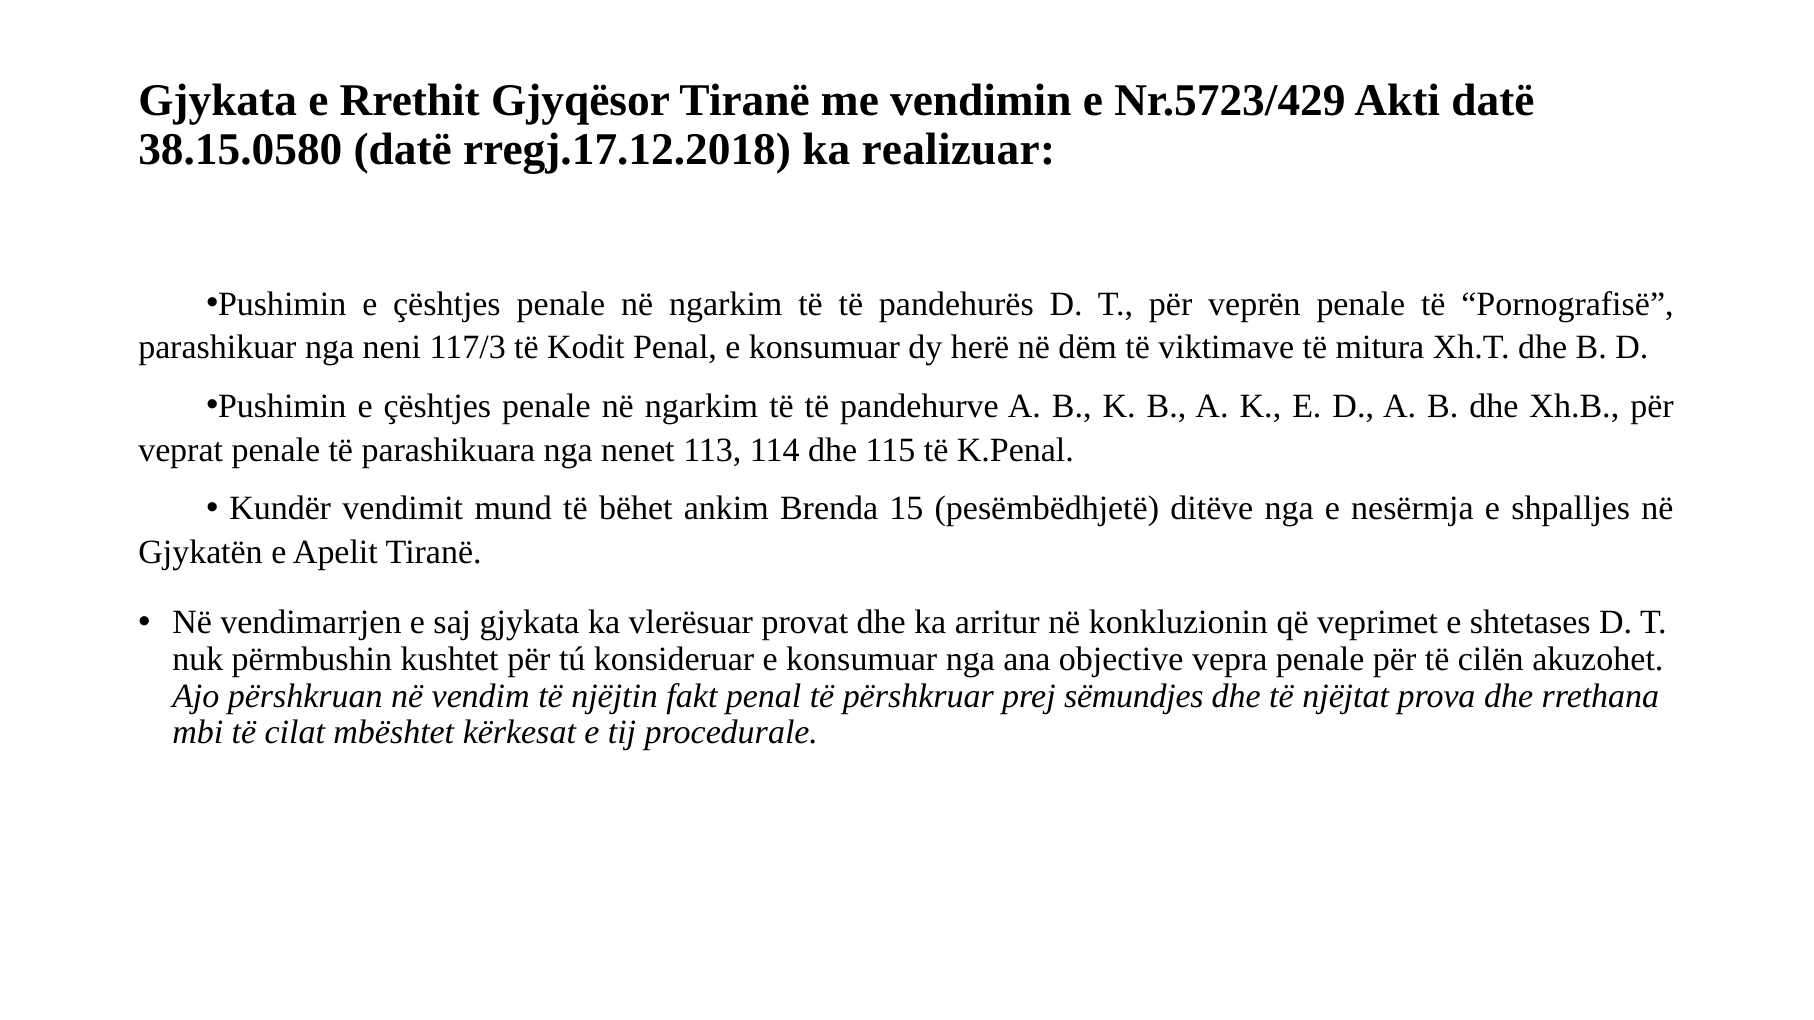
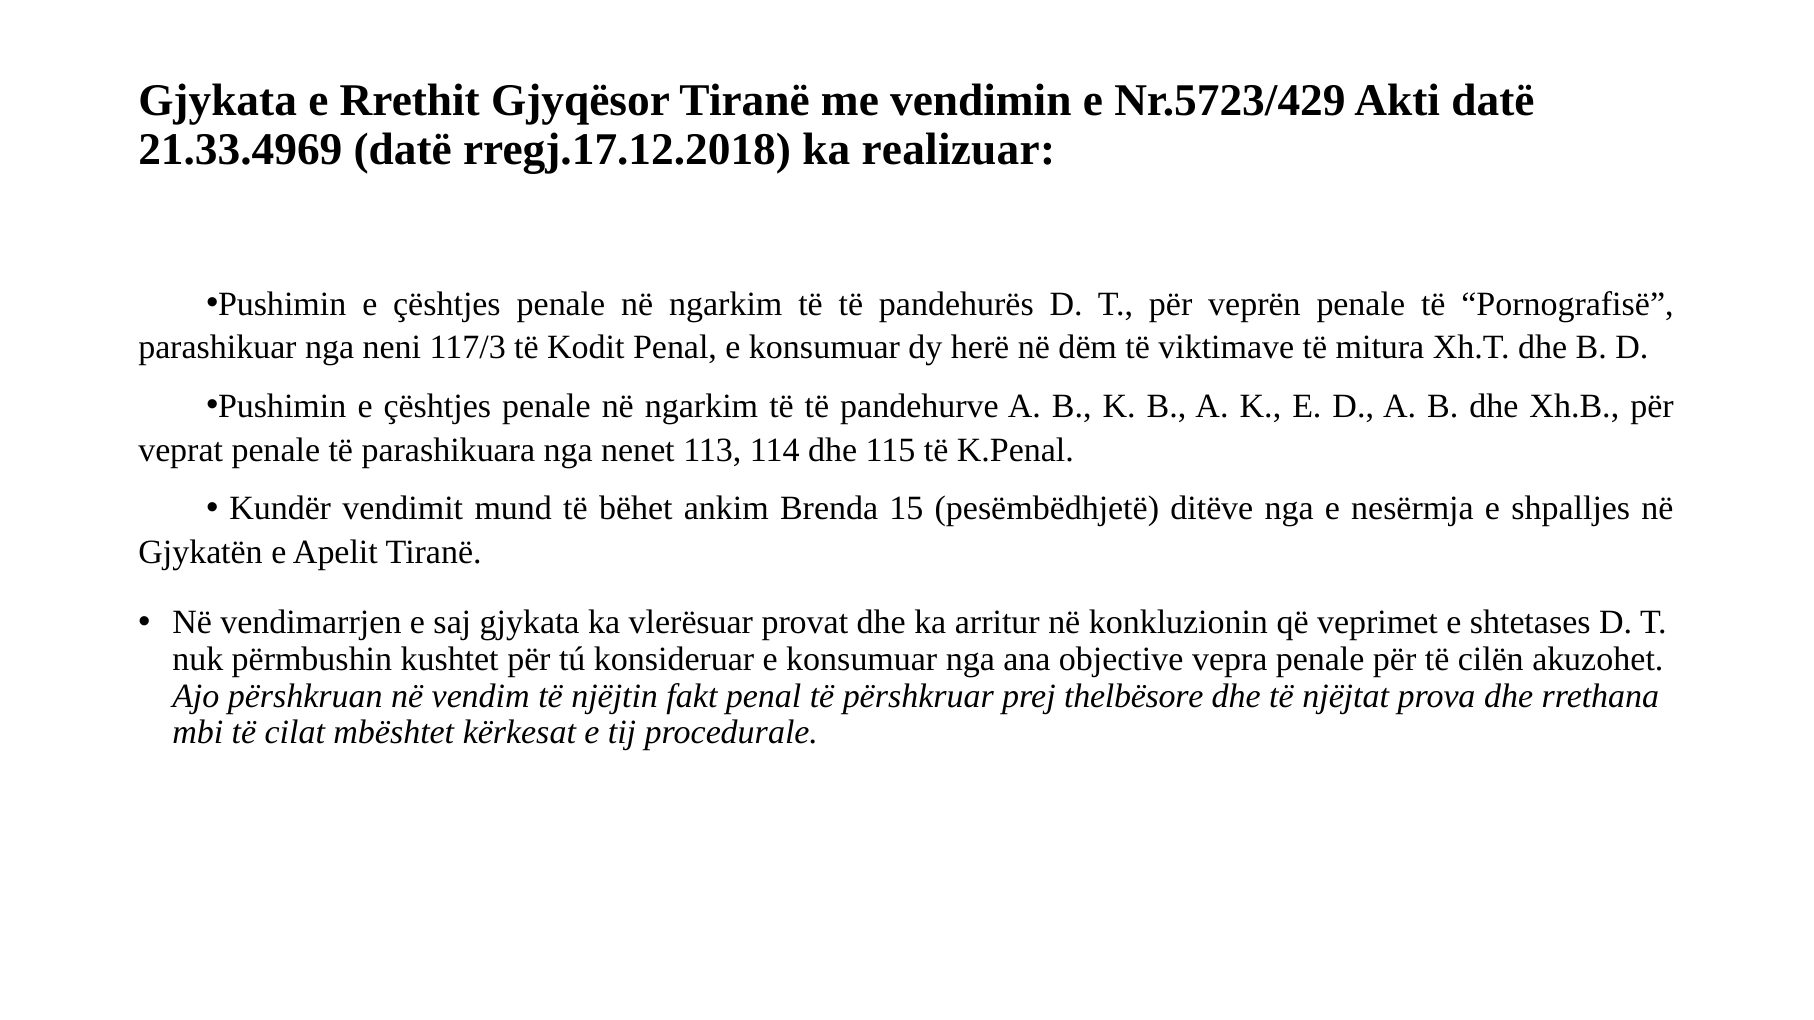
38.15.0580: 38.15.0580 -> 21.33.4969 (240, 150)
sëmundjes: sëmundjes -> thelbësore (1134, 696)
